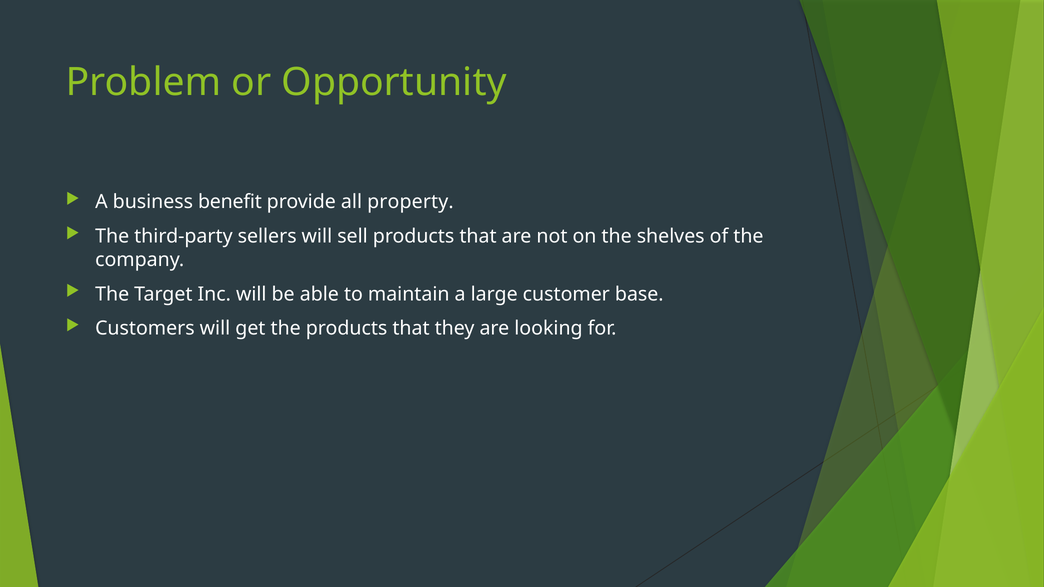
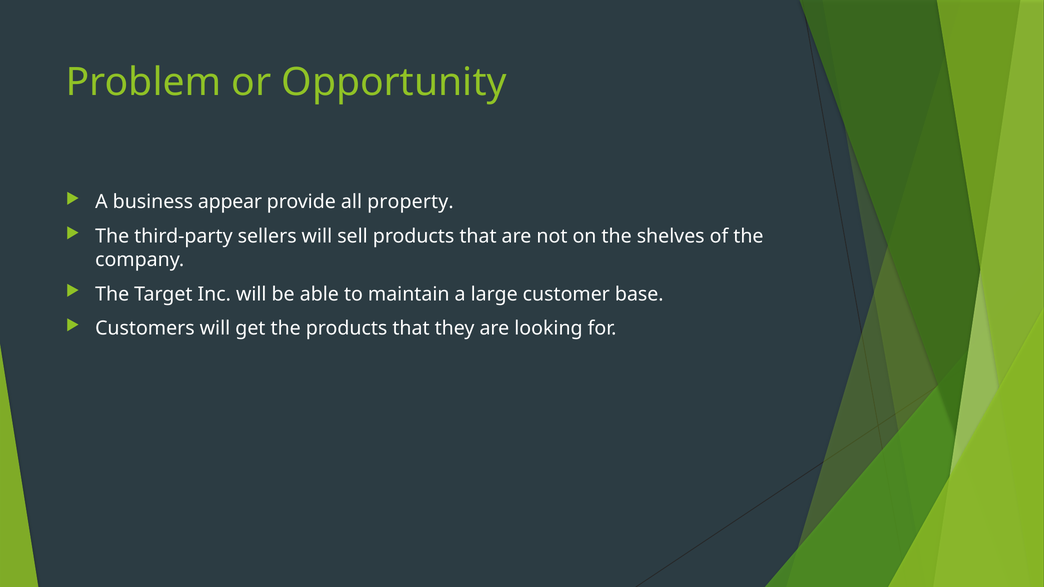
benefit: benefit -> appear (230, 202)
